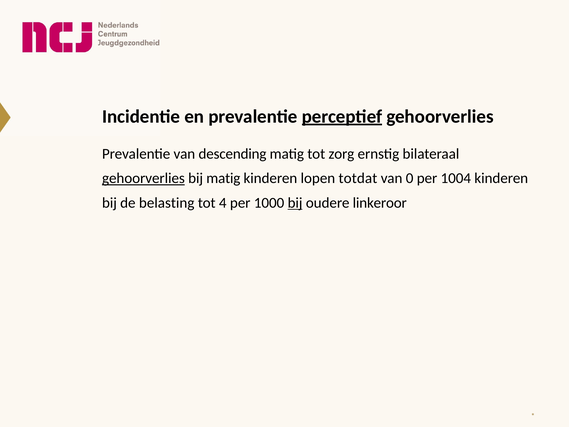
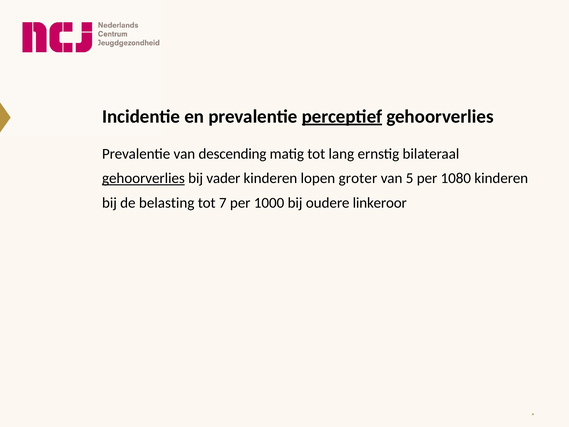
zorg: zorg -> lang (341, 154)
bij matig: matig -> vader (223, 178)
totdat: totdat -> groter (358, 178)
0: 0 -> 5 (410, 178)
1004: 1004 -> 1080 (456, 178)
4: 4 -> 7 (223, 203)
bij underline: present -> none (295, 203)
